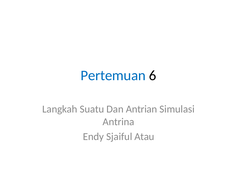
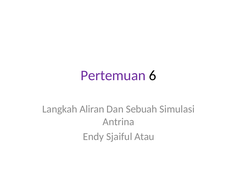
Pertemuan colour: blue -> purple (113, 75)
Suatu: Suatu -> Aliran (92, 109)
Antrian: Antrian -> Sebuah (142, 109)
